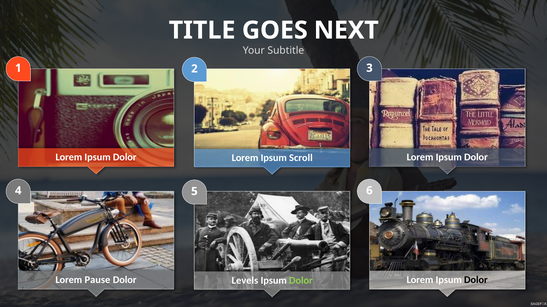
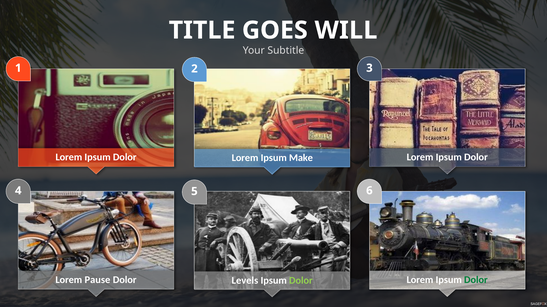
NEXT: NEXT -> WILL (346, 30)
Scroll: Scroll -> Make (301, 158)
Dolor colour: black -> green (476, 280)
